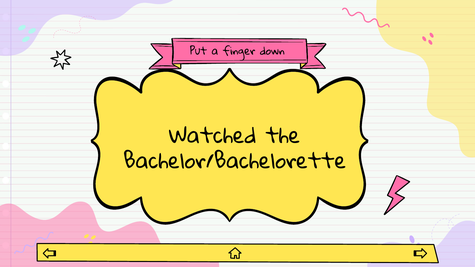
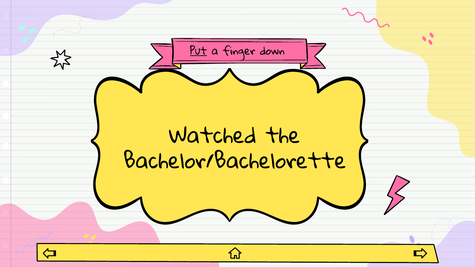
Put underline: none -> present (199, 51)
